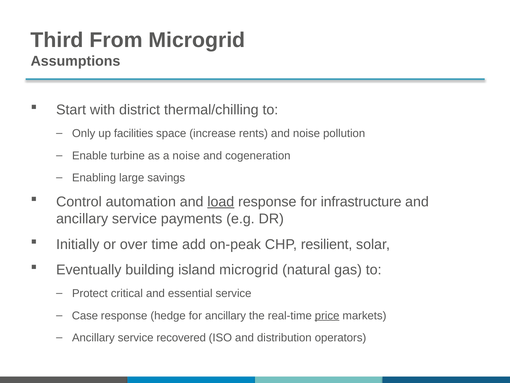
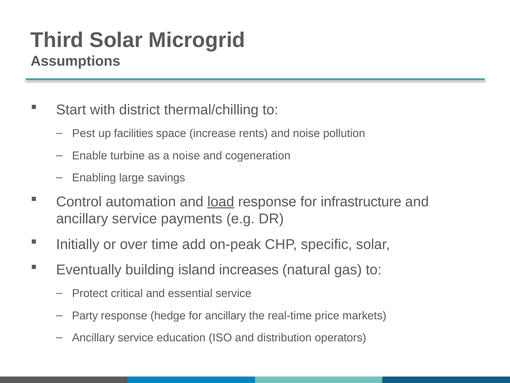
Third From: From -> Solar (116, 40)
Only: Only -> Pest (84, 133)
resilient: resilient -> specific (327, 244)
island microgrid: microgrid -> increases (249, 270)
Case: Case -> Party (85, 315)
price underline: present -> none (327, 315)
recovered: recovered -> education (181, 337)
